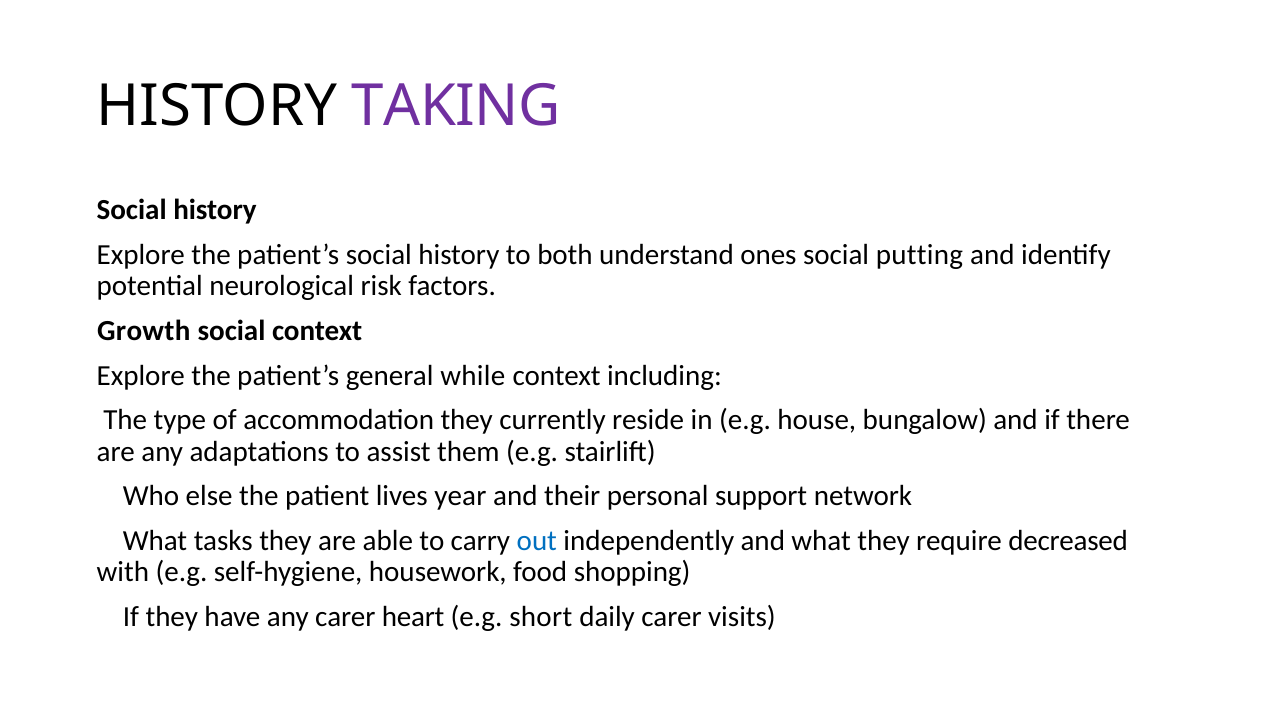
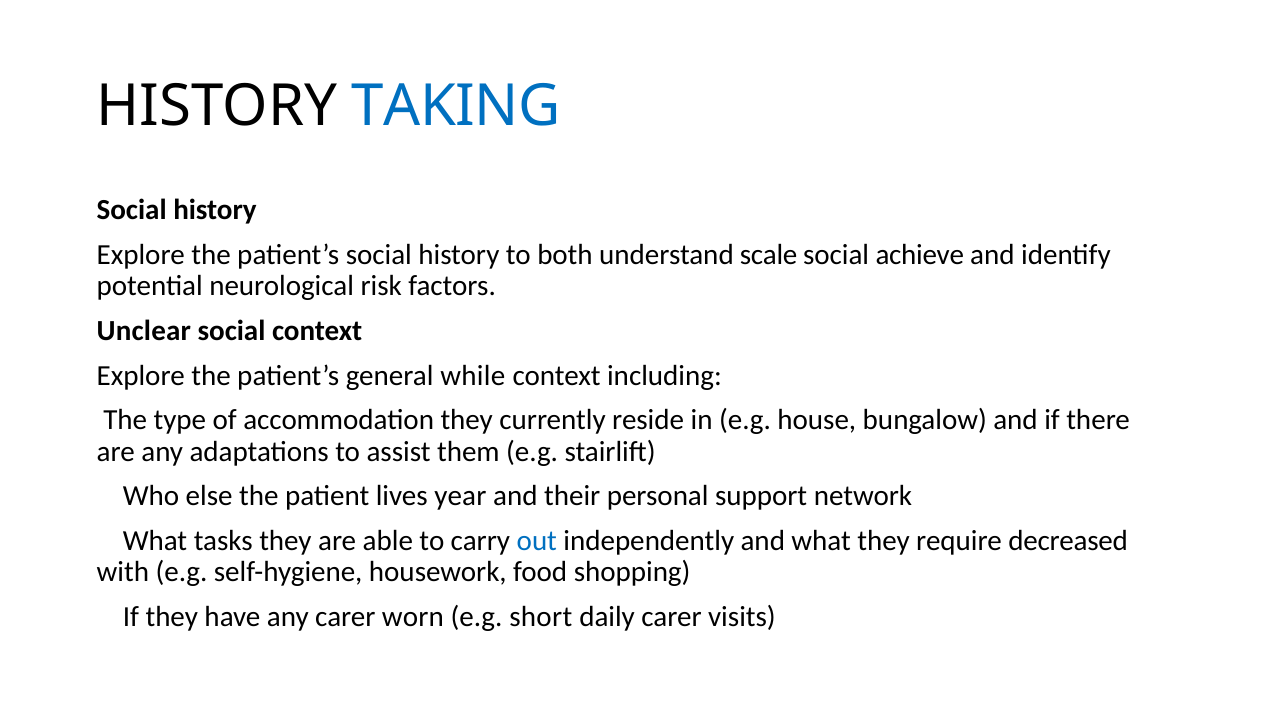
TAKING colour: purple -> blue (456, 107)
ones: ones -> scale (769, 255)
putting: putting -> achieve (920, 255)
Growth: Growth -> Unclear (144, 331)
heart: heart -> worn (413, 617)
